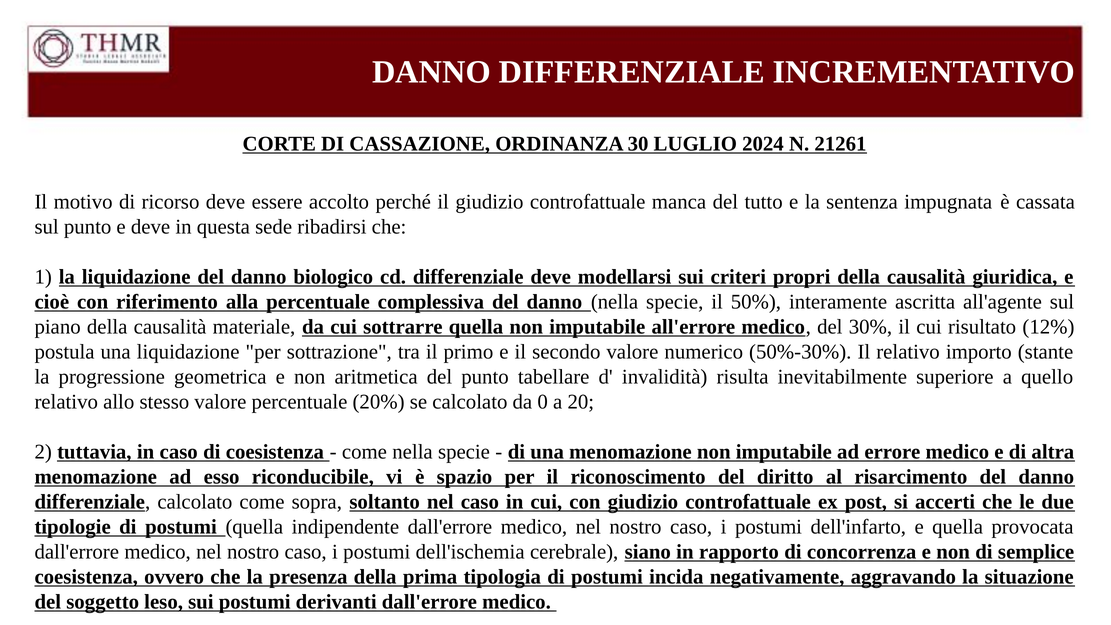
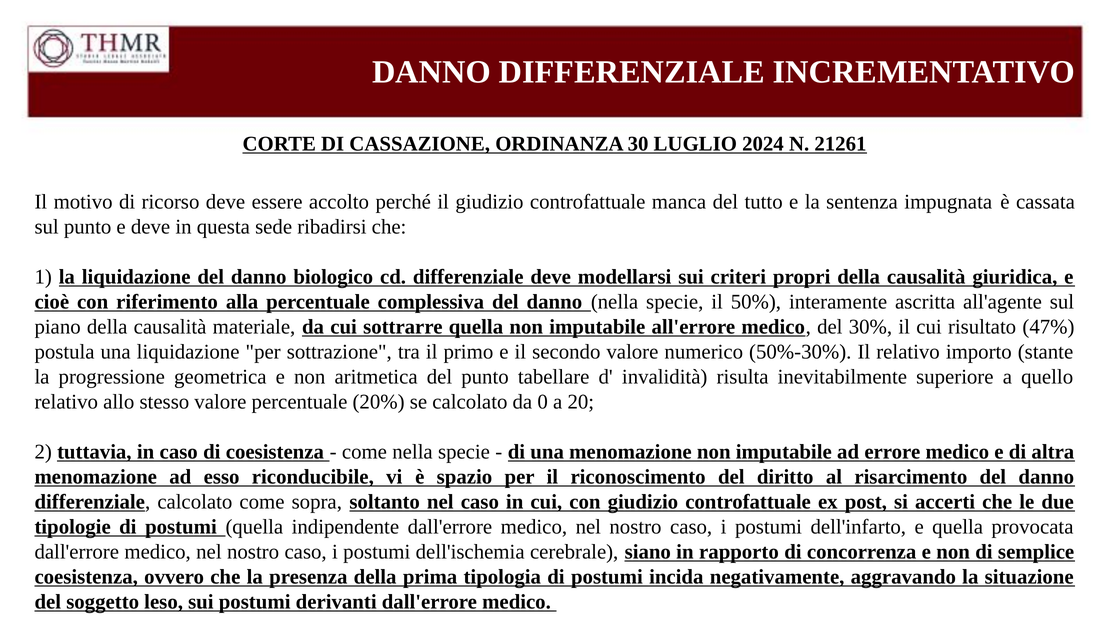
12%: 12% -> 47% (1048, 327)
